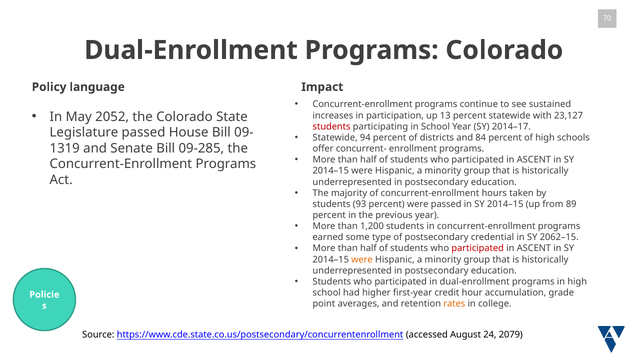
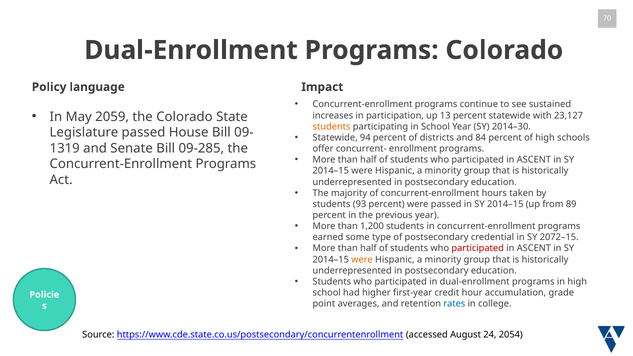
2052: 2052 -> 2059 (112, 117)
students colour: red -> orange (332, 127)
2014–17: 2014–17 -> 2014–30 (511, 127)
2062–15: 2062–15 -> 2072–15 (559, 237)
rates colour: orange -> blue (454, 304)
2079: 2079 -> 2054 (511, 335)
